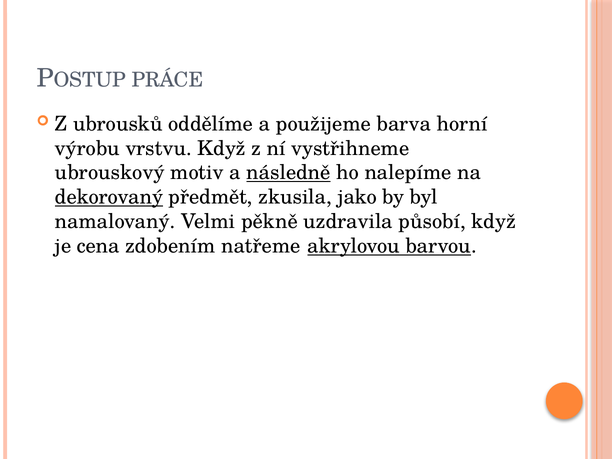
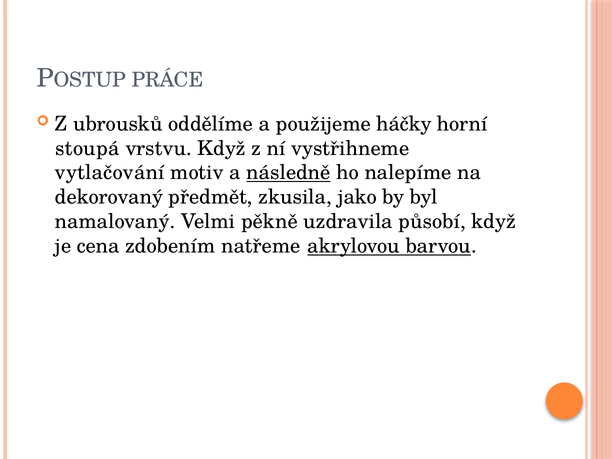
barva: barva -> háčky (404, 124)
výrobu: výrobu -> stoupá (87, 148)
ubrouskový: ubrouskový -> vytlačování (110, 173)
dekorovaný underline: present -> none (109, 197)
